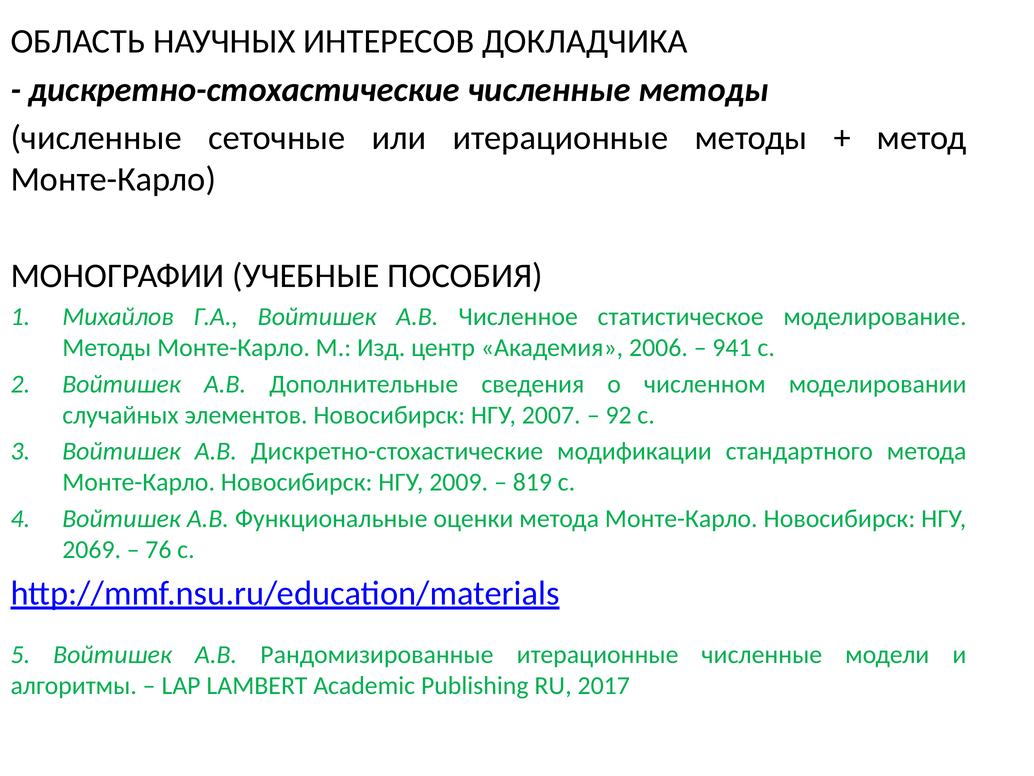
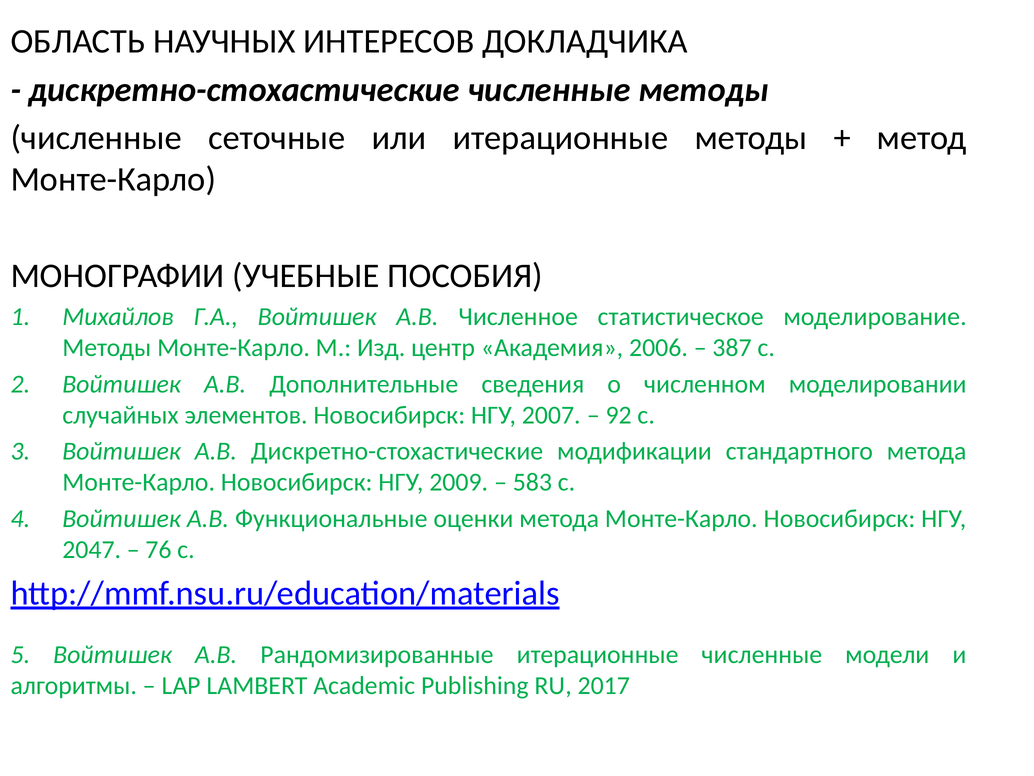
941: 941 -> 387 (732, 348)
819: 819 -> 583 (532, 482)
2069: 2069 -> 2047 (92, 549)
